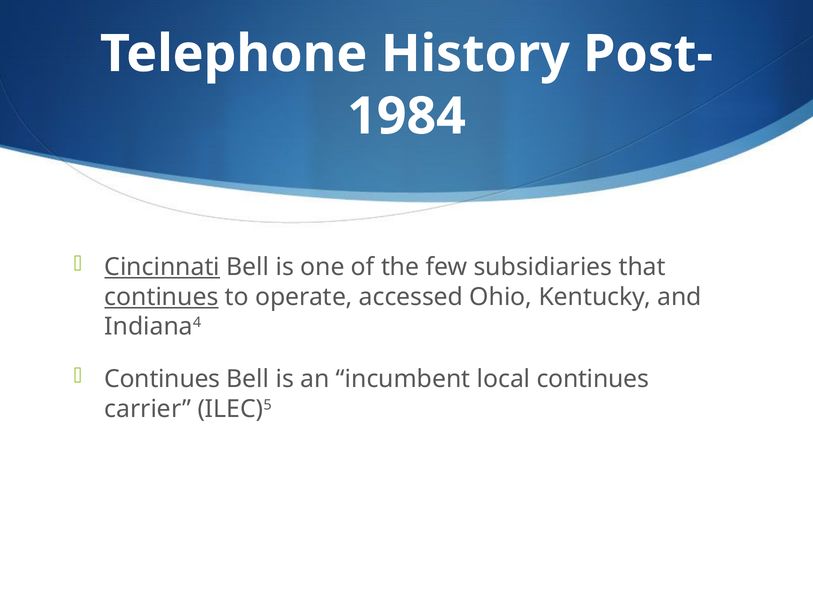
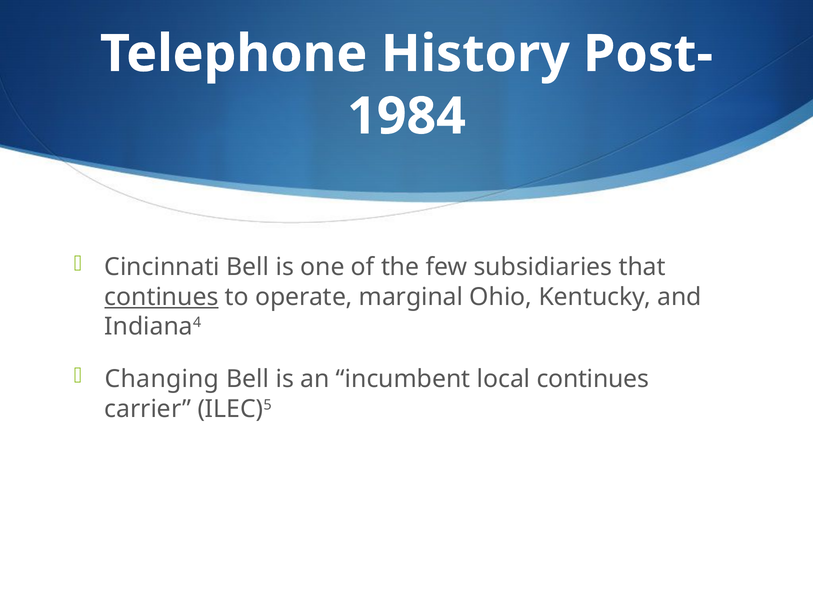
Cincinnati underline: present -> none (162, 267)
accessed: accessed -> marginal (411, 297)
Continues: Continues -> Changing (162, 379)
